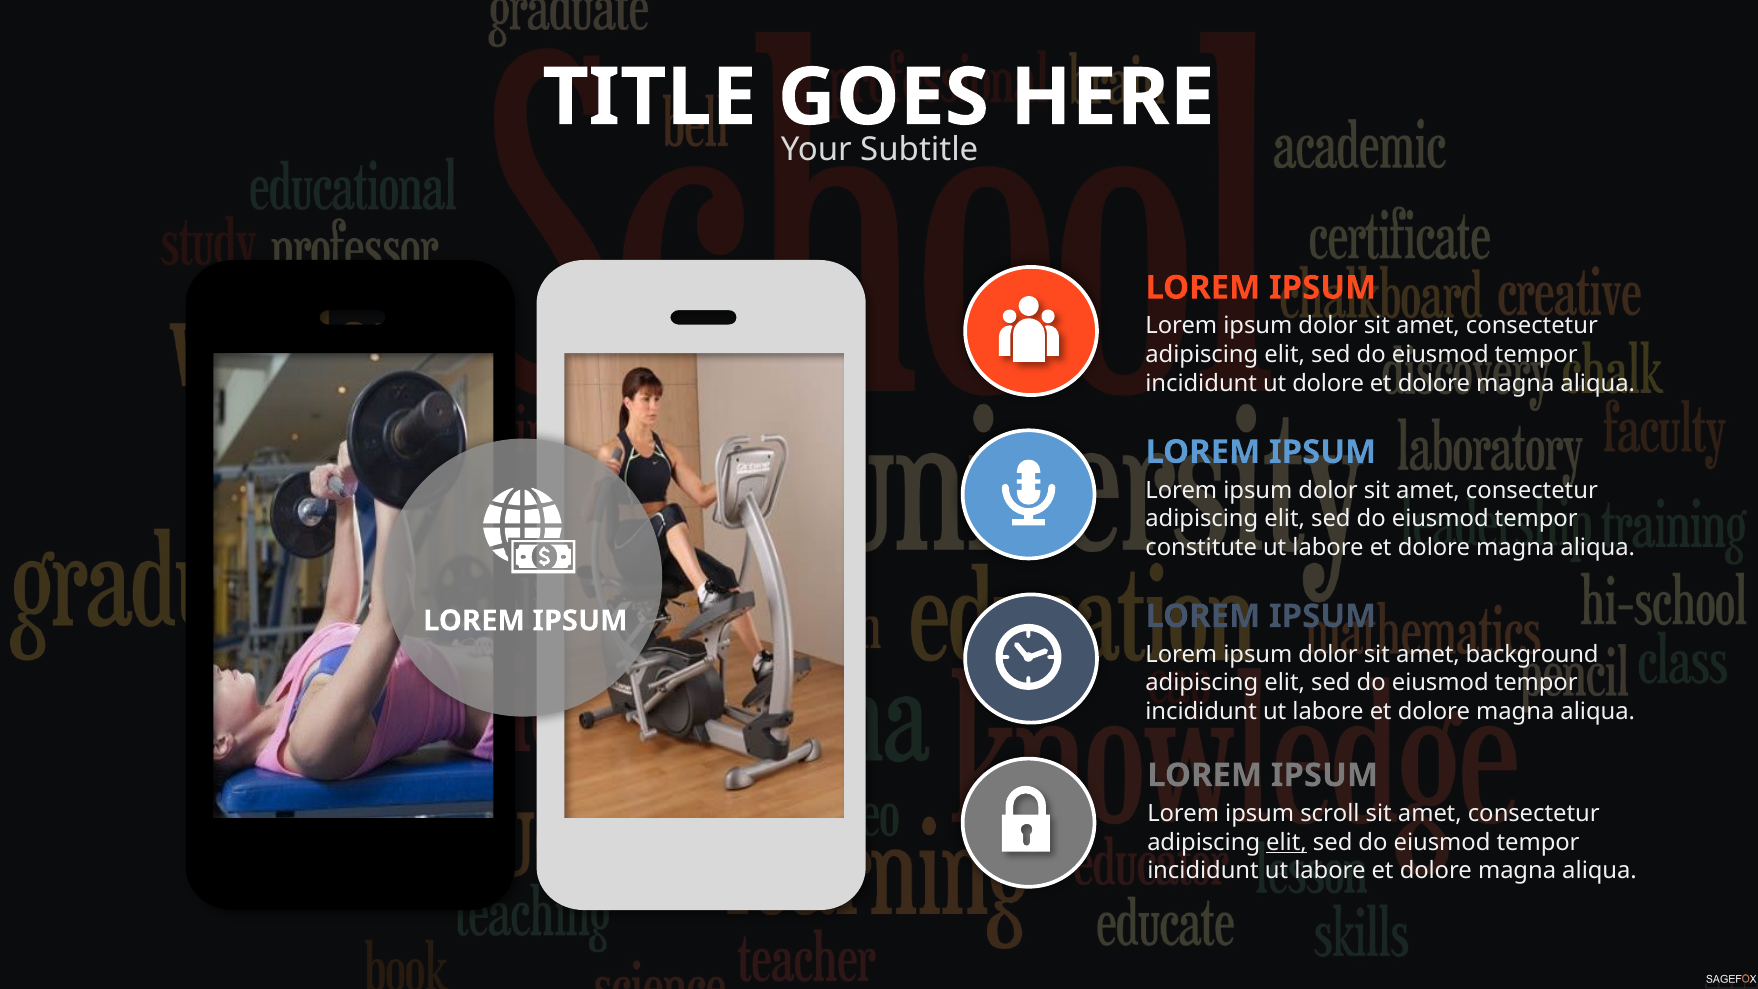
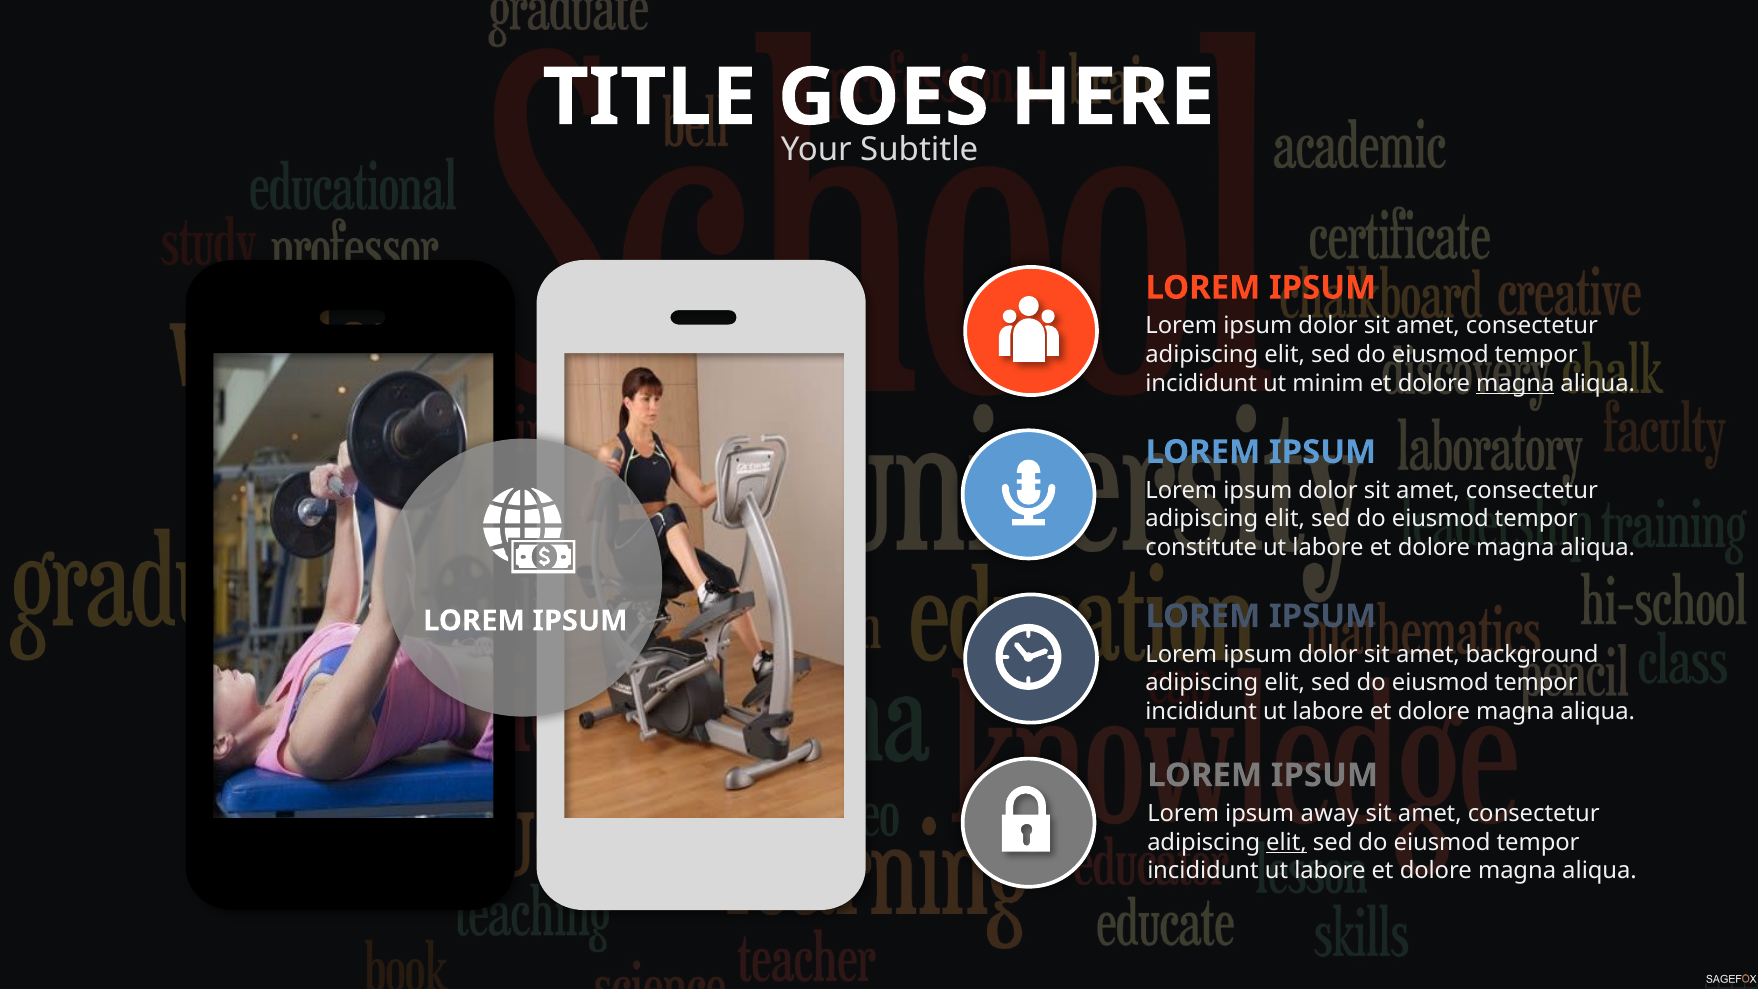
ut dolore: dolore -> minim (1328, 383)
magna underline: none -> present (1515, 383)
scroll: scroll -> away (1330, 813)
